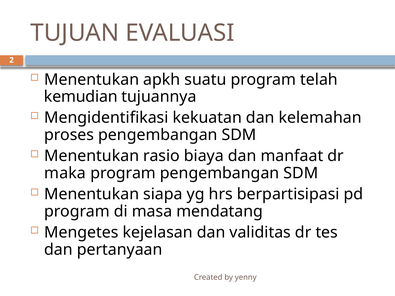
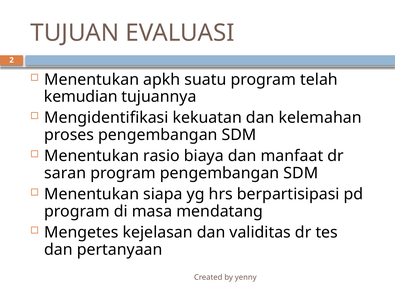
maka: maka -> saran (65, 173)
